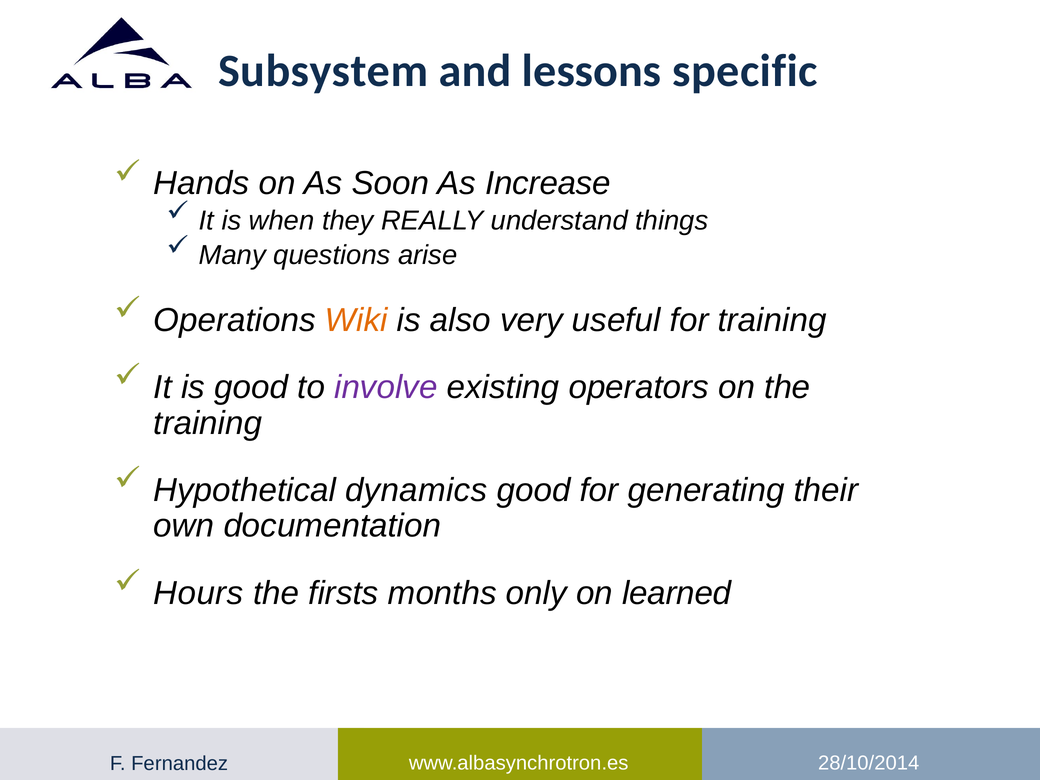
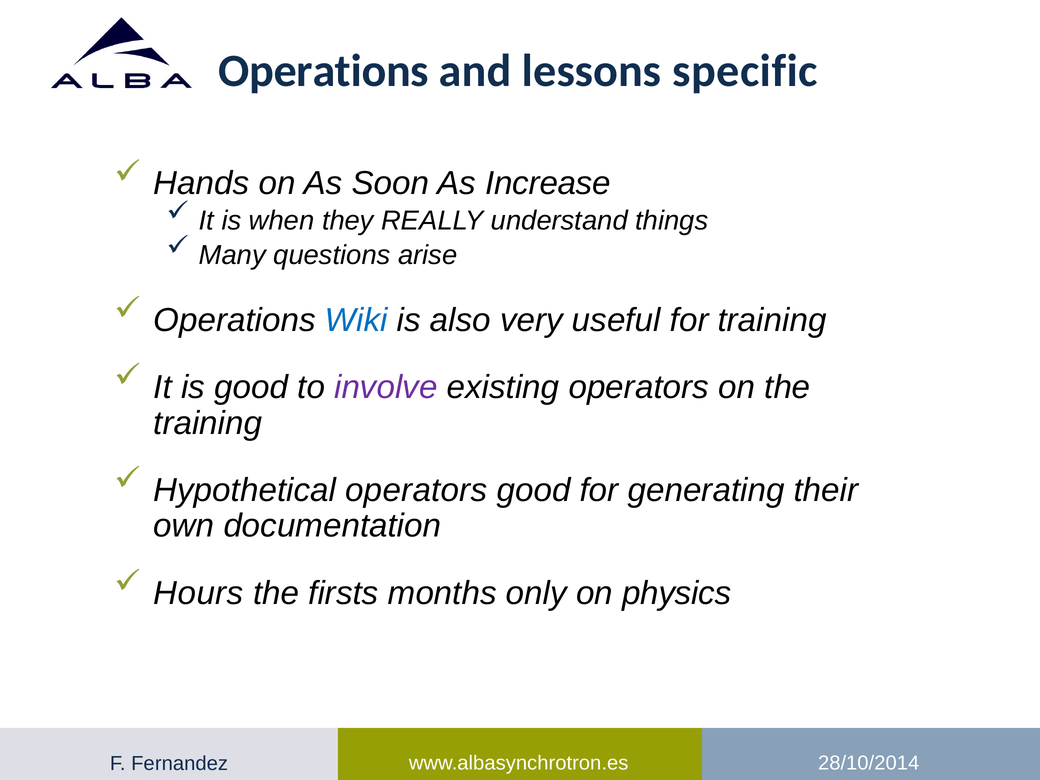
Subsystem: Subsystem -> Operations (324, 71)
Wiki colour: orange -> blue (356, 320)
Hypothetical dynamics: dynamics -> operators (416, 490)
learned: learned -> physics (677, 593)
